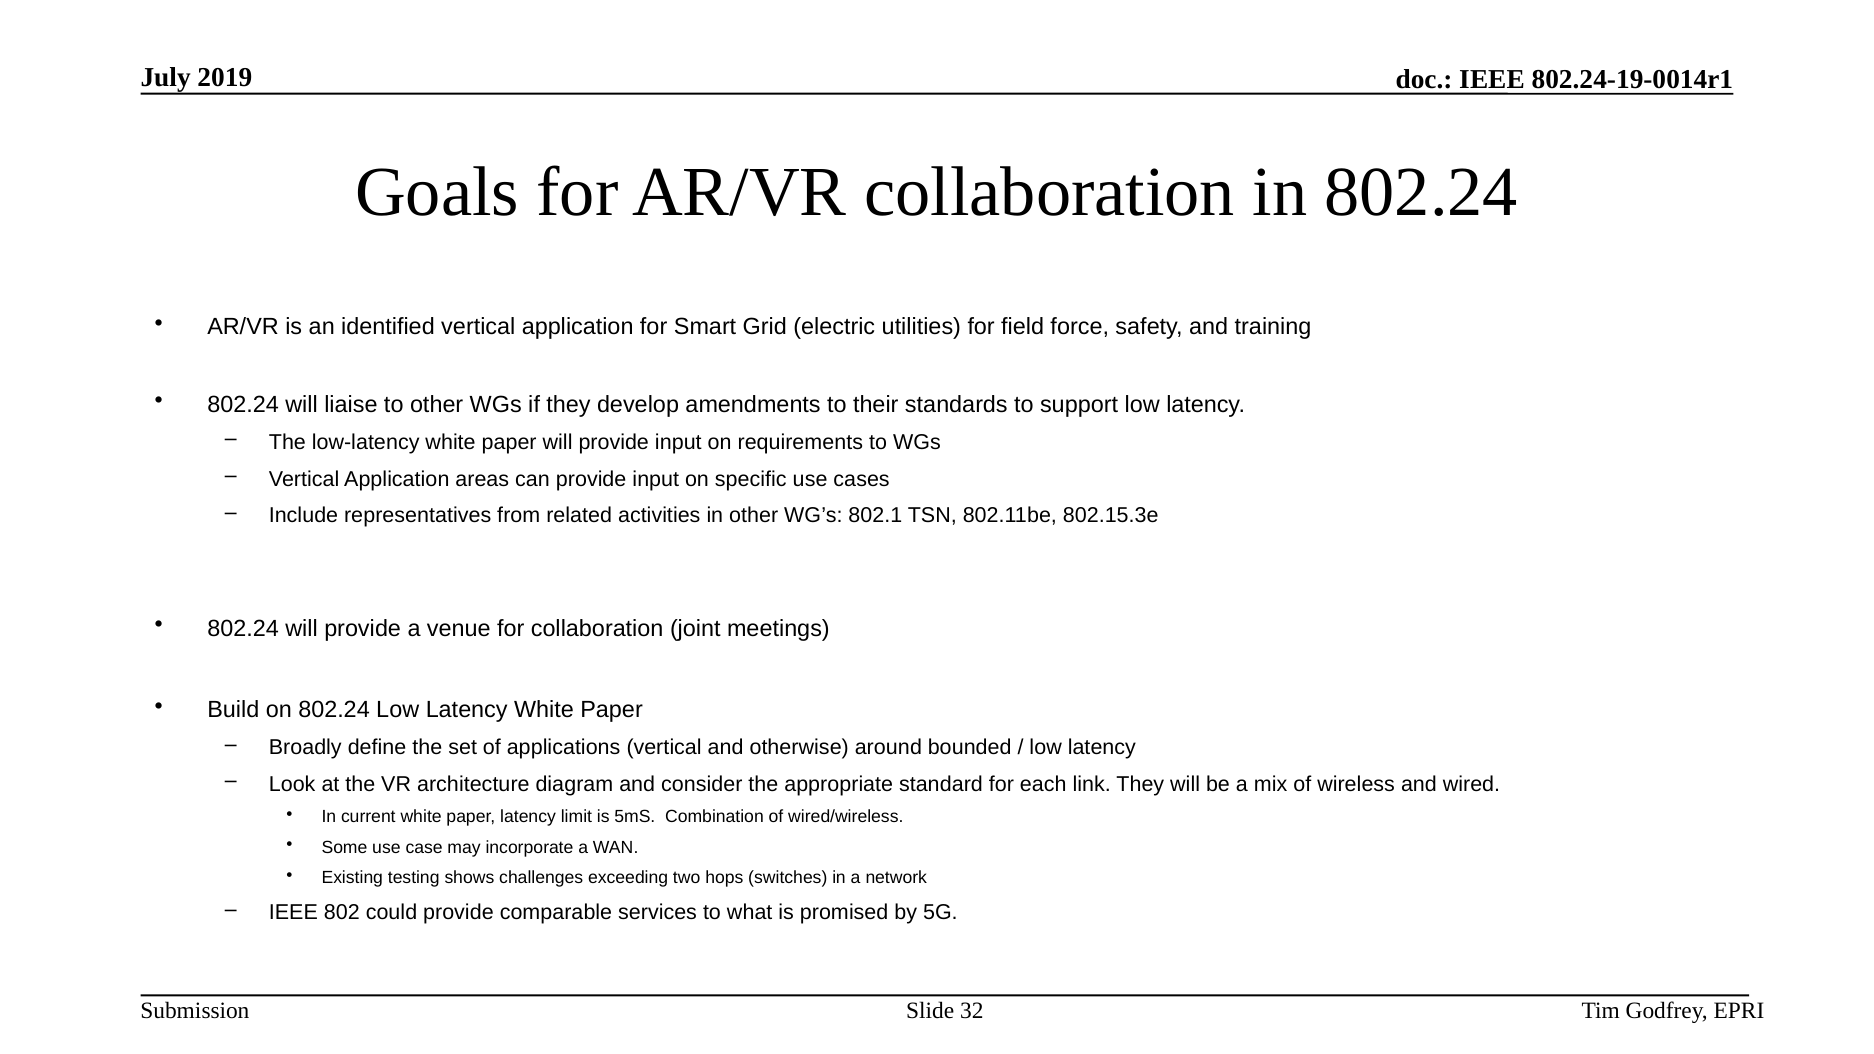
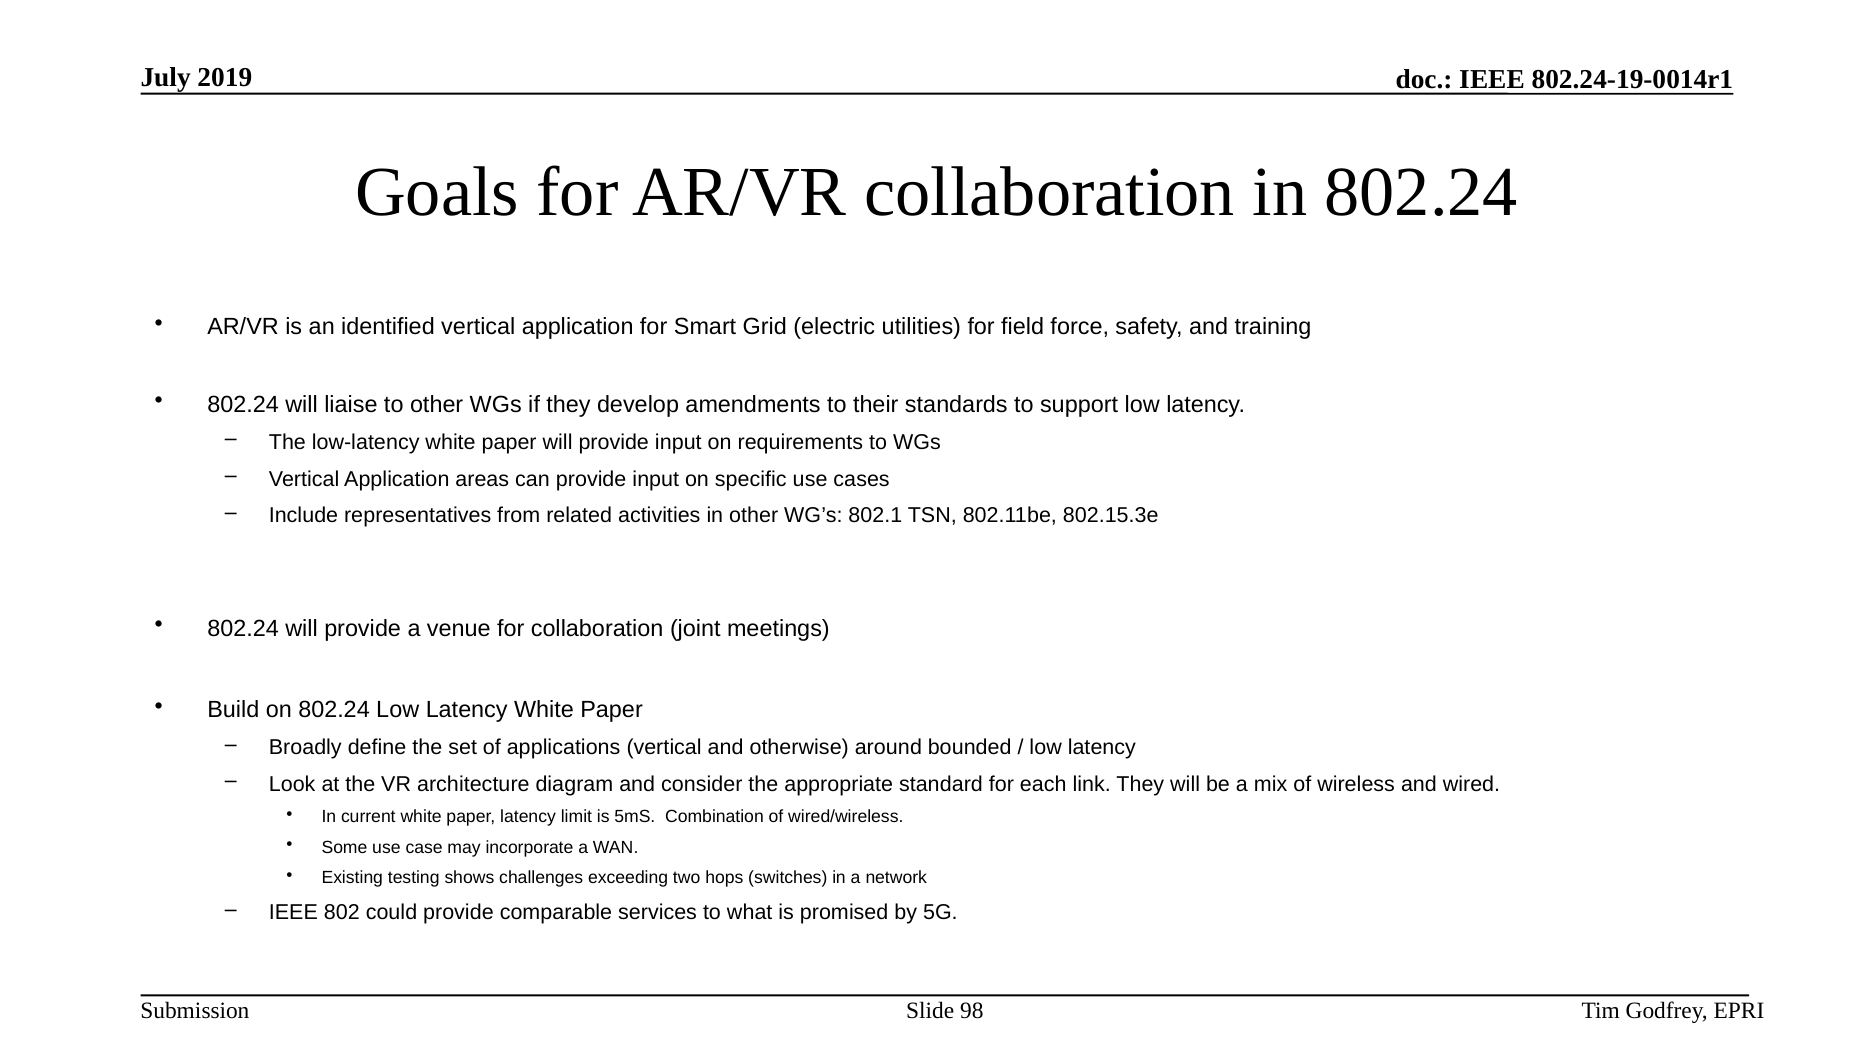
32: 32 -> 98 (972, 1011)
